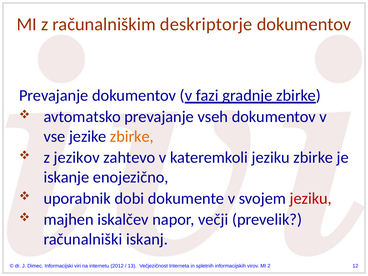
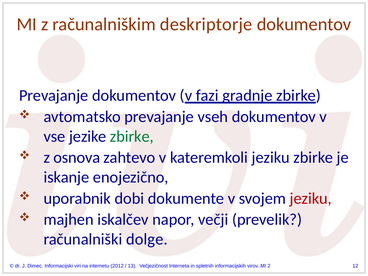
zbirke colour: orange -> green (132, 136)
jezikov: jezikov -> osnova (77, 158)
iskanj: iskanj -> dolge (147, 239)
